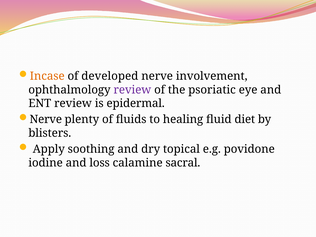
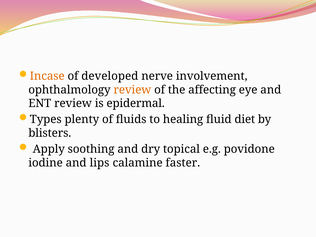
review colour: purple -> orange (132, 90)
psoriatic: psoriatic -> affecting (212, 90)
Nerve: Nerve -> Types (46, 119)
loss: loss -> lips (100, 163)
sacral: sacral -> faster (183, 163)
